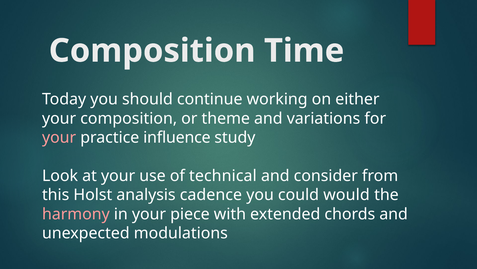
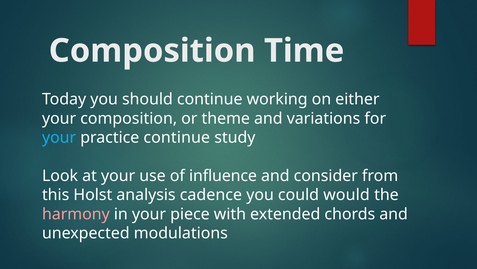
your colour: pink -> light blue (59, 137)
practice influence: influence -> continue (177, 137)
technical: technical -> influence (223, 175)
